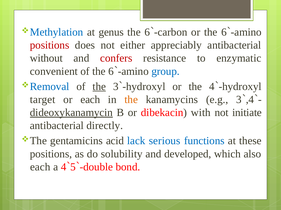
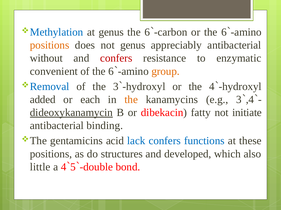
positions colour: red -> orange (50, 45)
not either: either -> genus (133, 45)
group colour: blue -> orange (166, 71)
the underline: present -> none (99, 87)
target: target -> added (43, 100)
with: with -> fatty (201, 113)
directly: directly -> binding (105, 126)
lack serious: serious -> confers (165, 141)
solubility: solubility -> structures (122, 154)
each: each -> little (40, 167)
